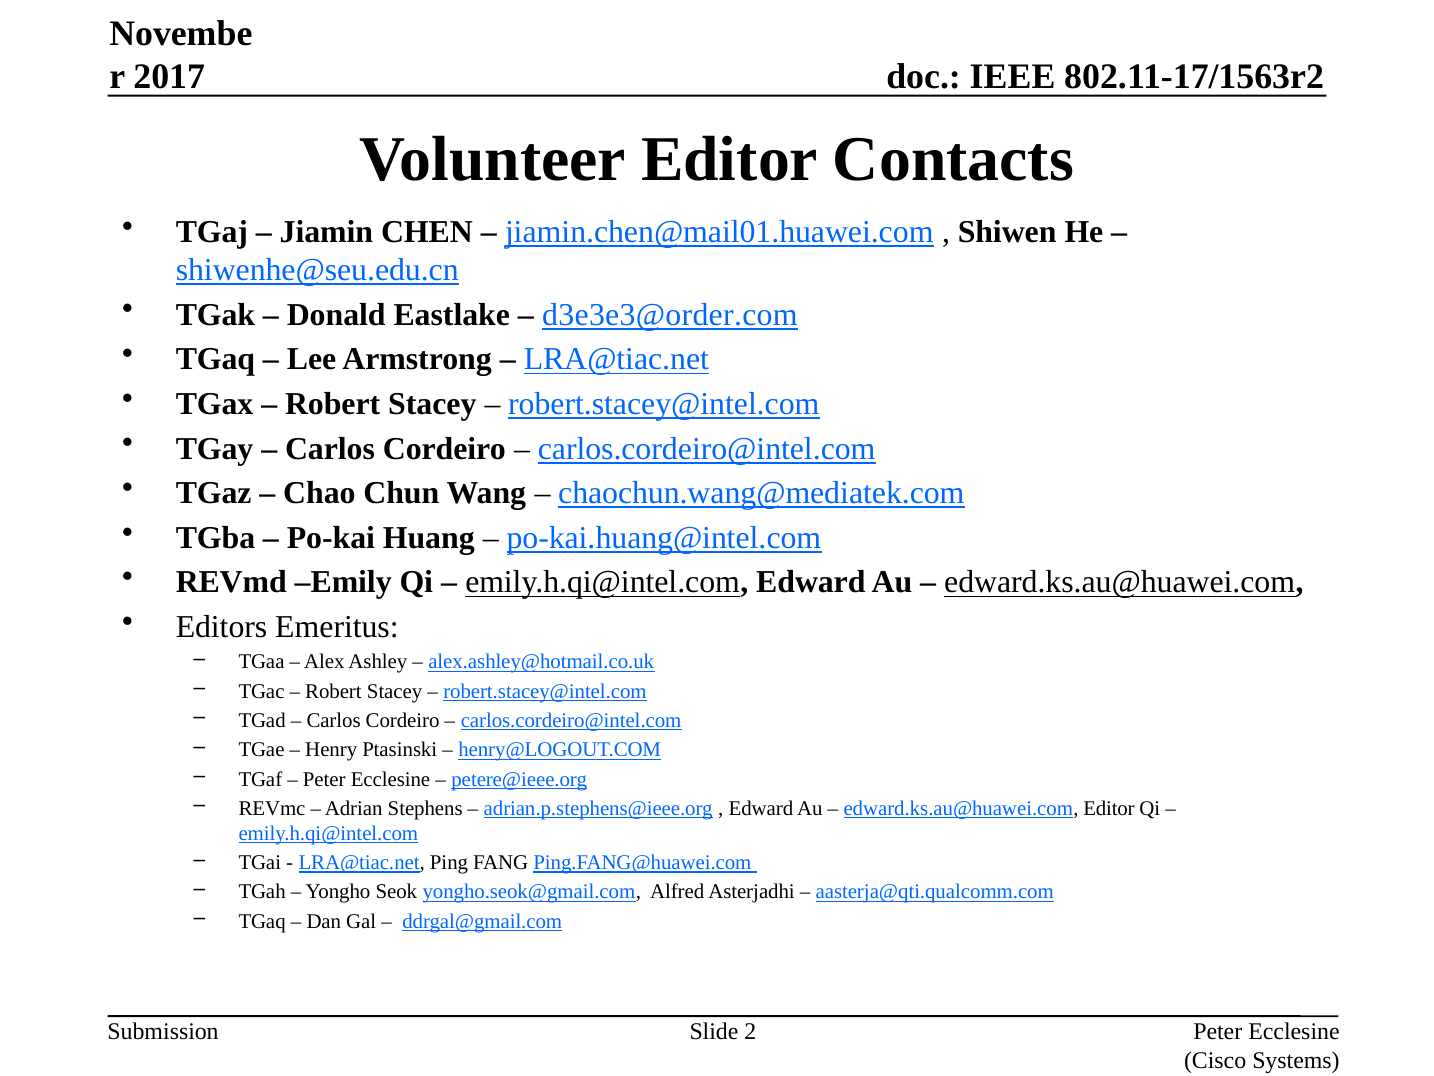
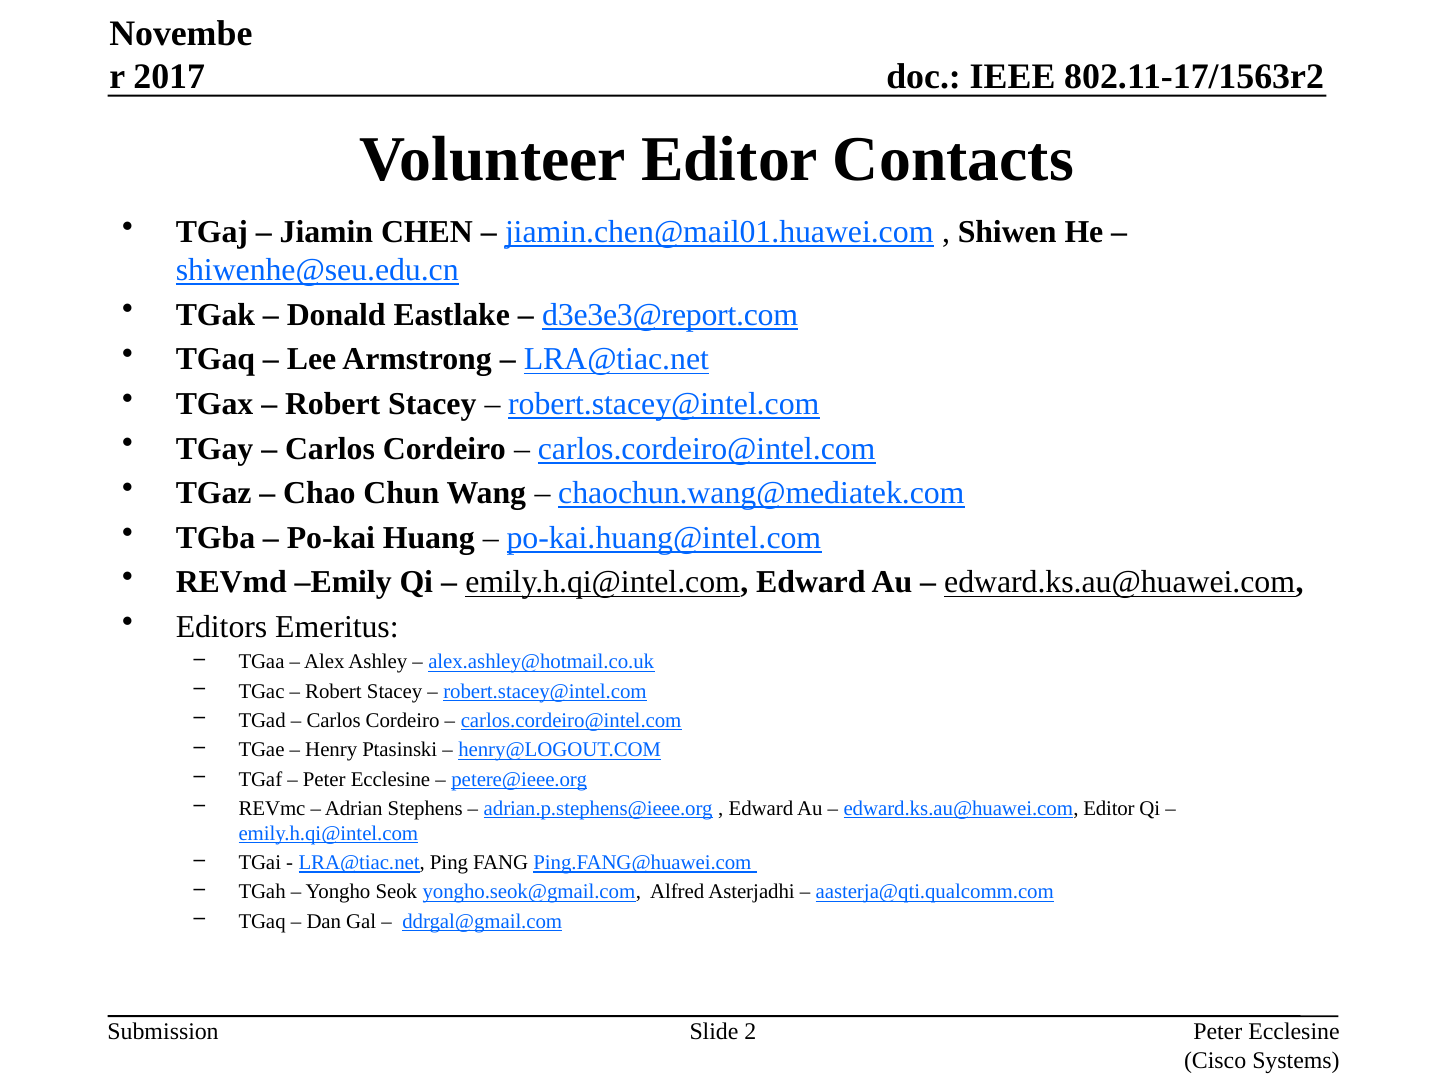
d3e3e3@order.com: d3e3e3@order.com -> d3e3e3@report.com (670, 315)
